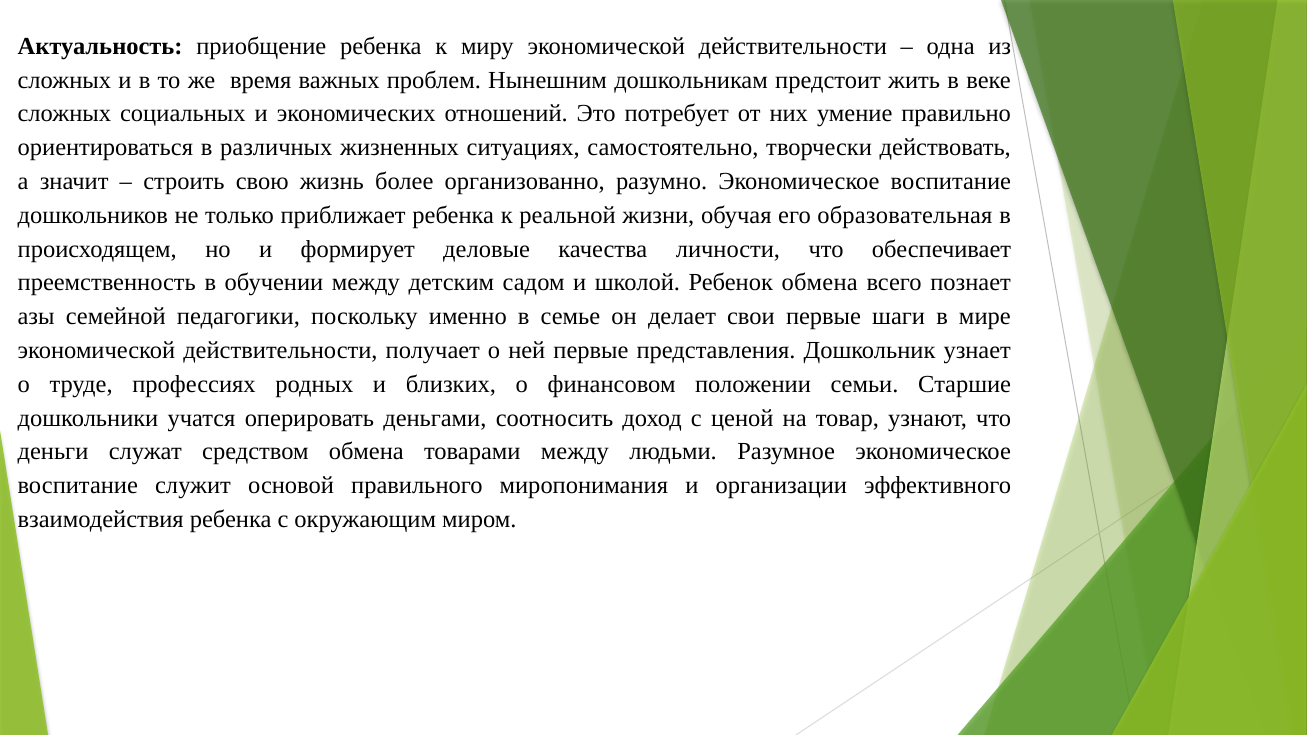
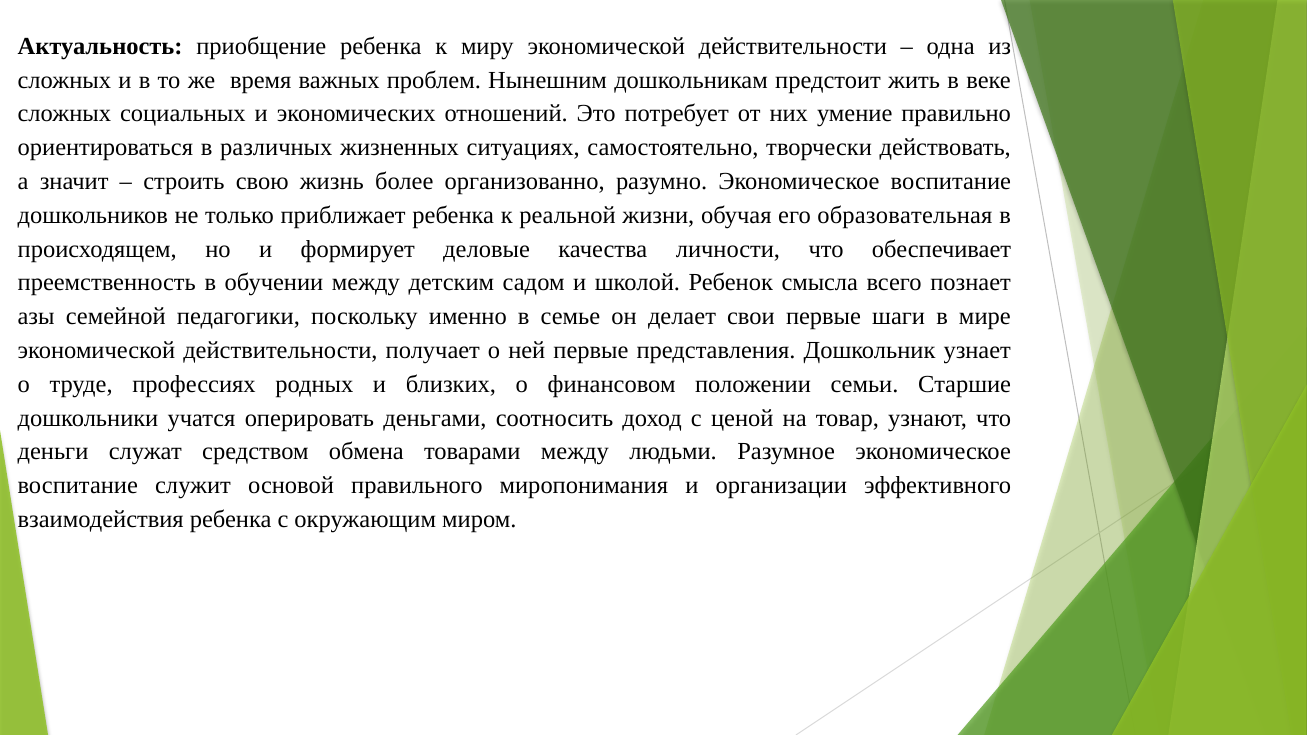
Ребенок обмена: обмена -> смысла (820, 283)
